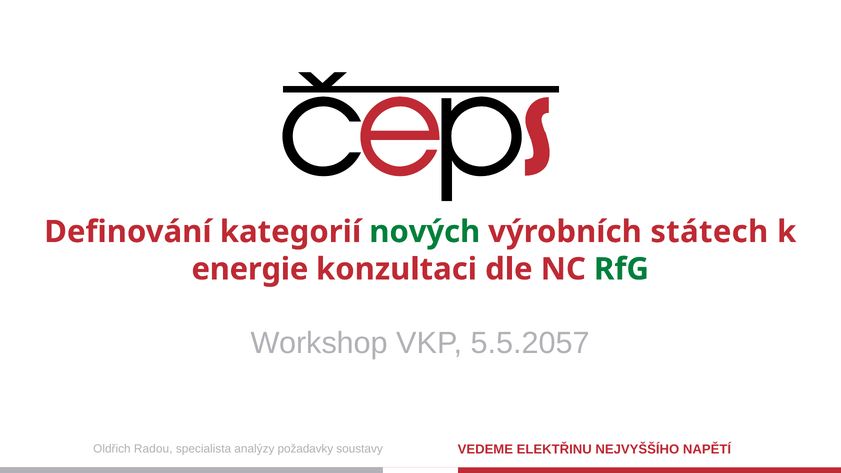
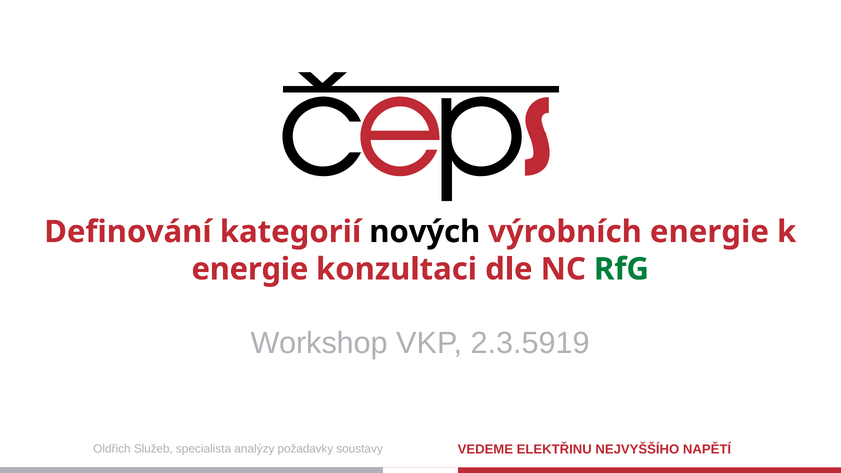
nových colour: green -> black (425, 232)
výrobních státech: státech -> energie (709, 232)
5.5.2057: 5.5.2057 -> 2.3.5919 (530, 343)
Radou: Radou -> Služeb (153, 449)
